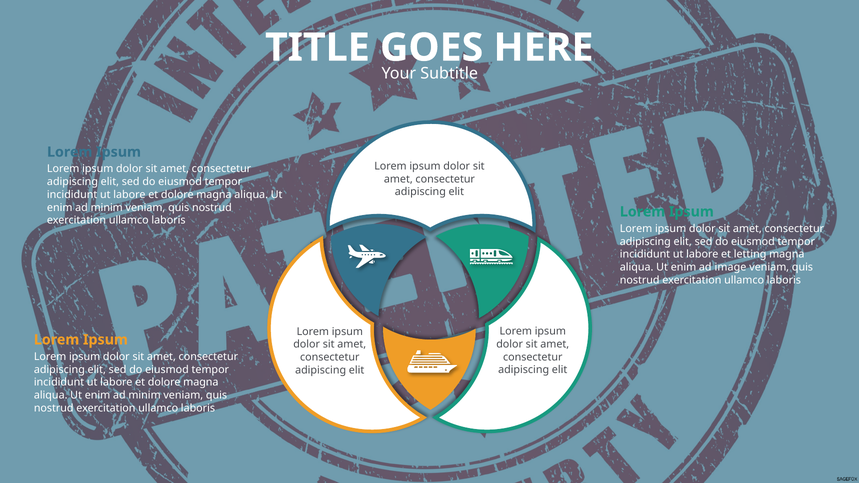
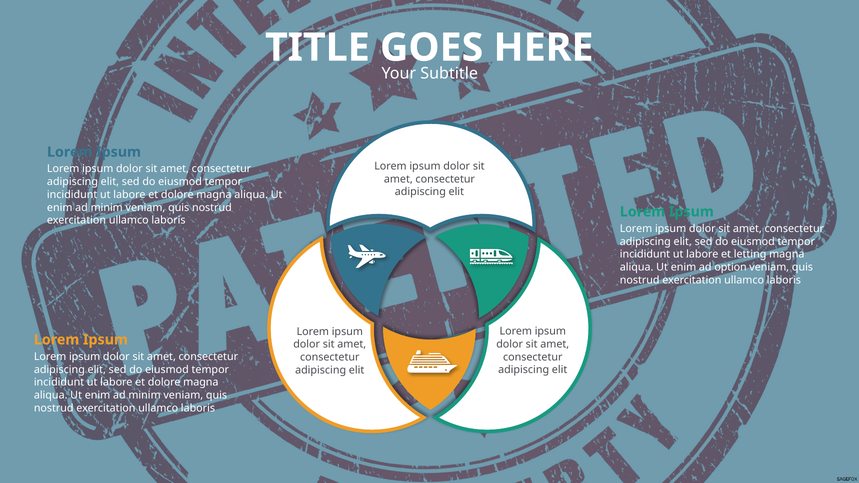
image: image -> option (731, 267)
